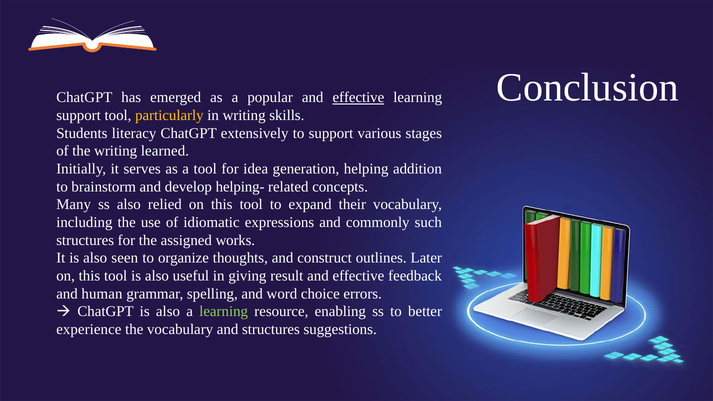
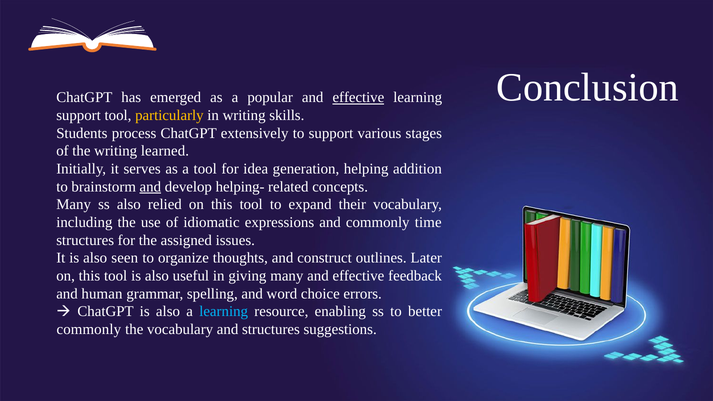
literacy: literacy -> process (134, 133)
and underline: none -> present (150, 187)
such: such -> time (428, 222)
works: works -> issues (235, 240)
giving result: result -> many (287, 276)
learning colour: light green -> light blue (224, 312)
experience: experience -> commonly (89, 329)
